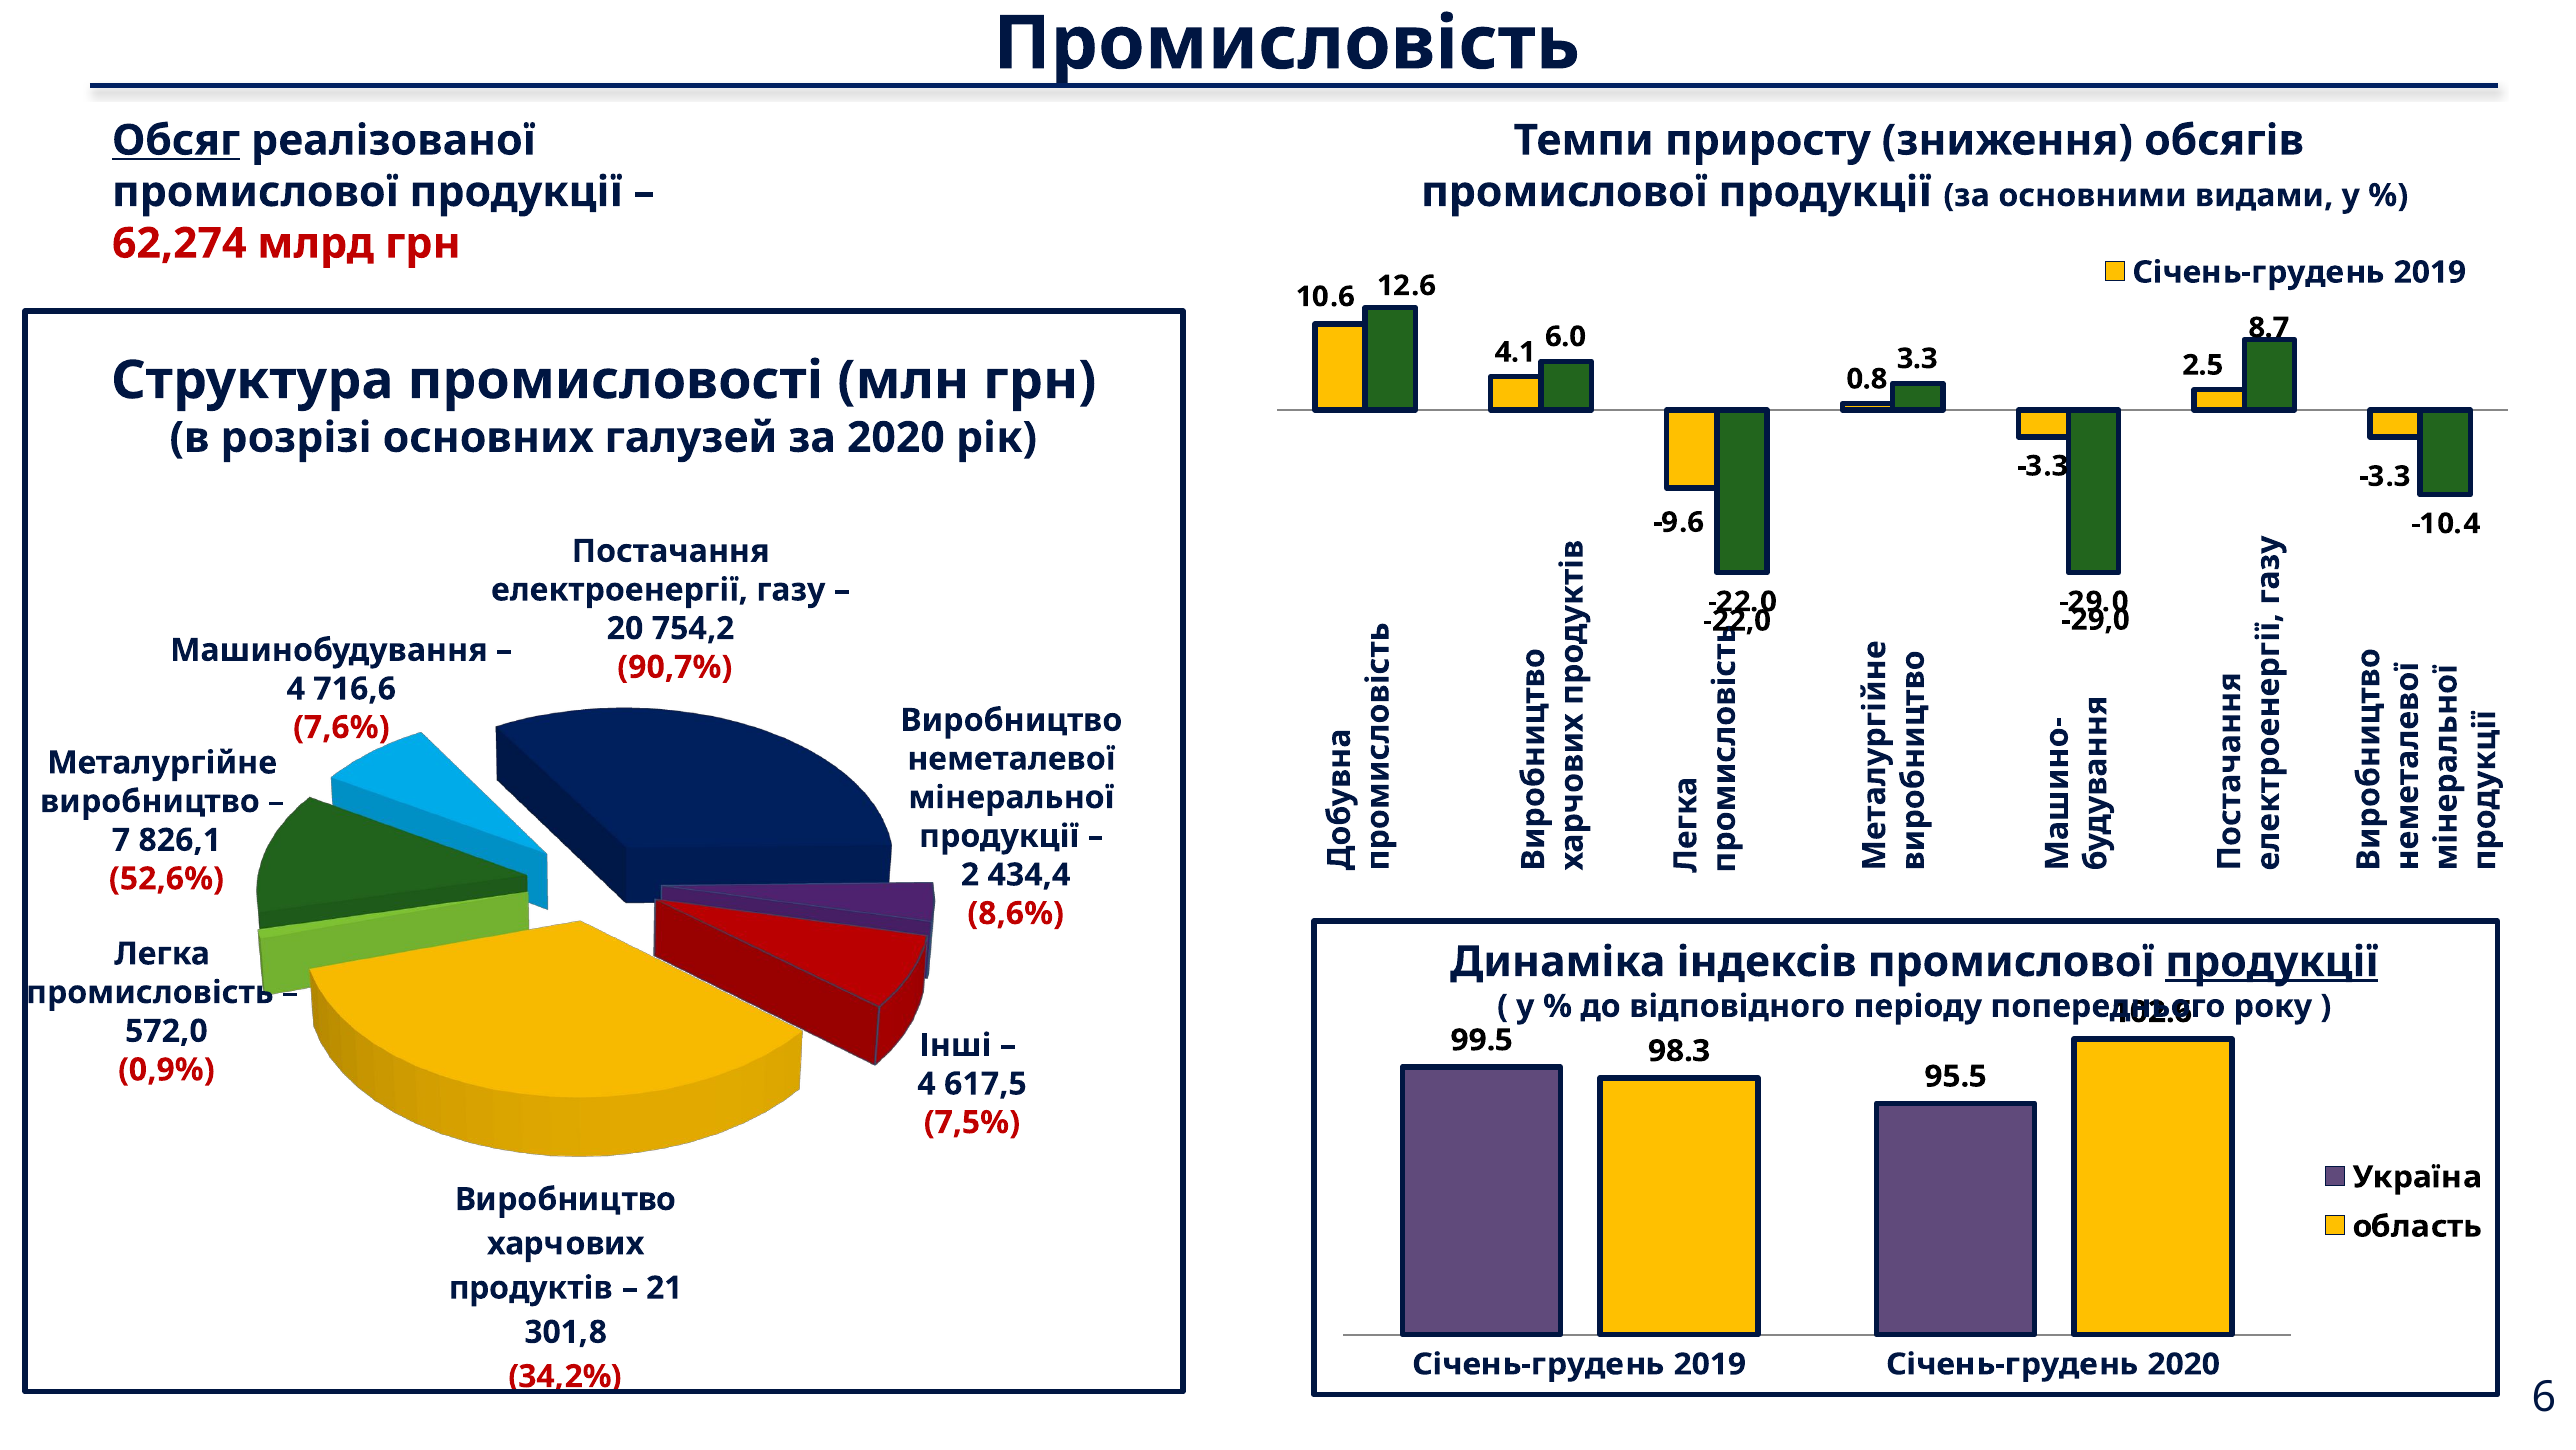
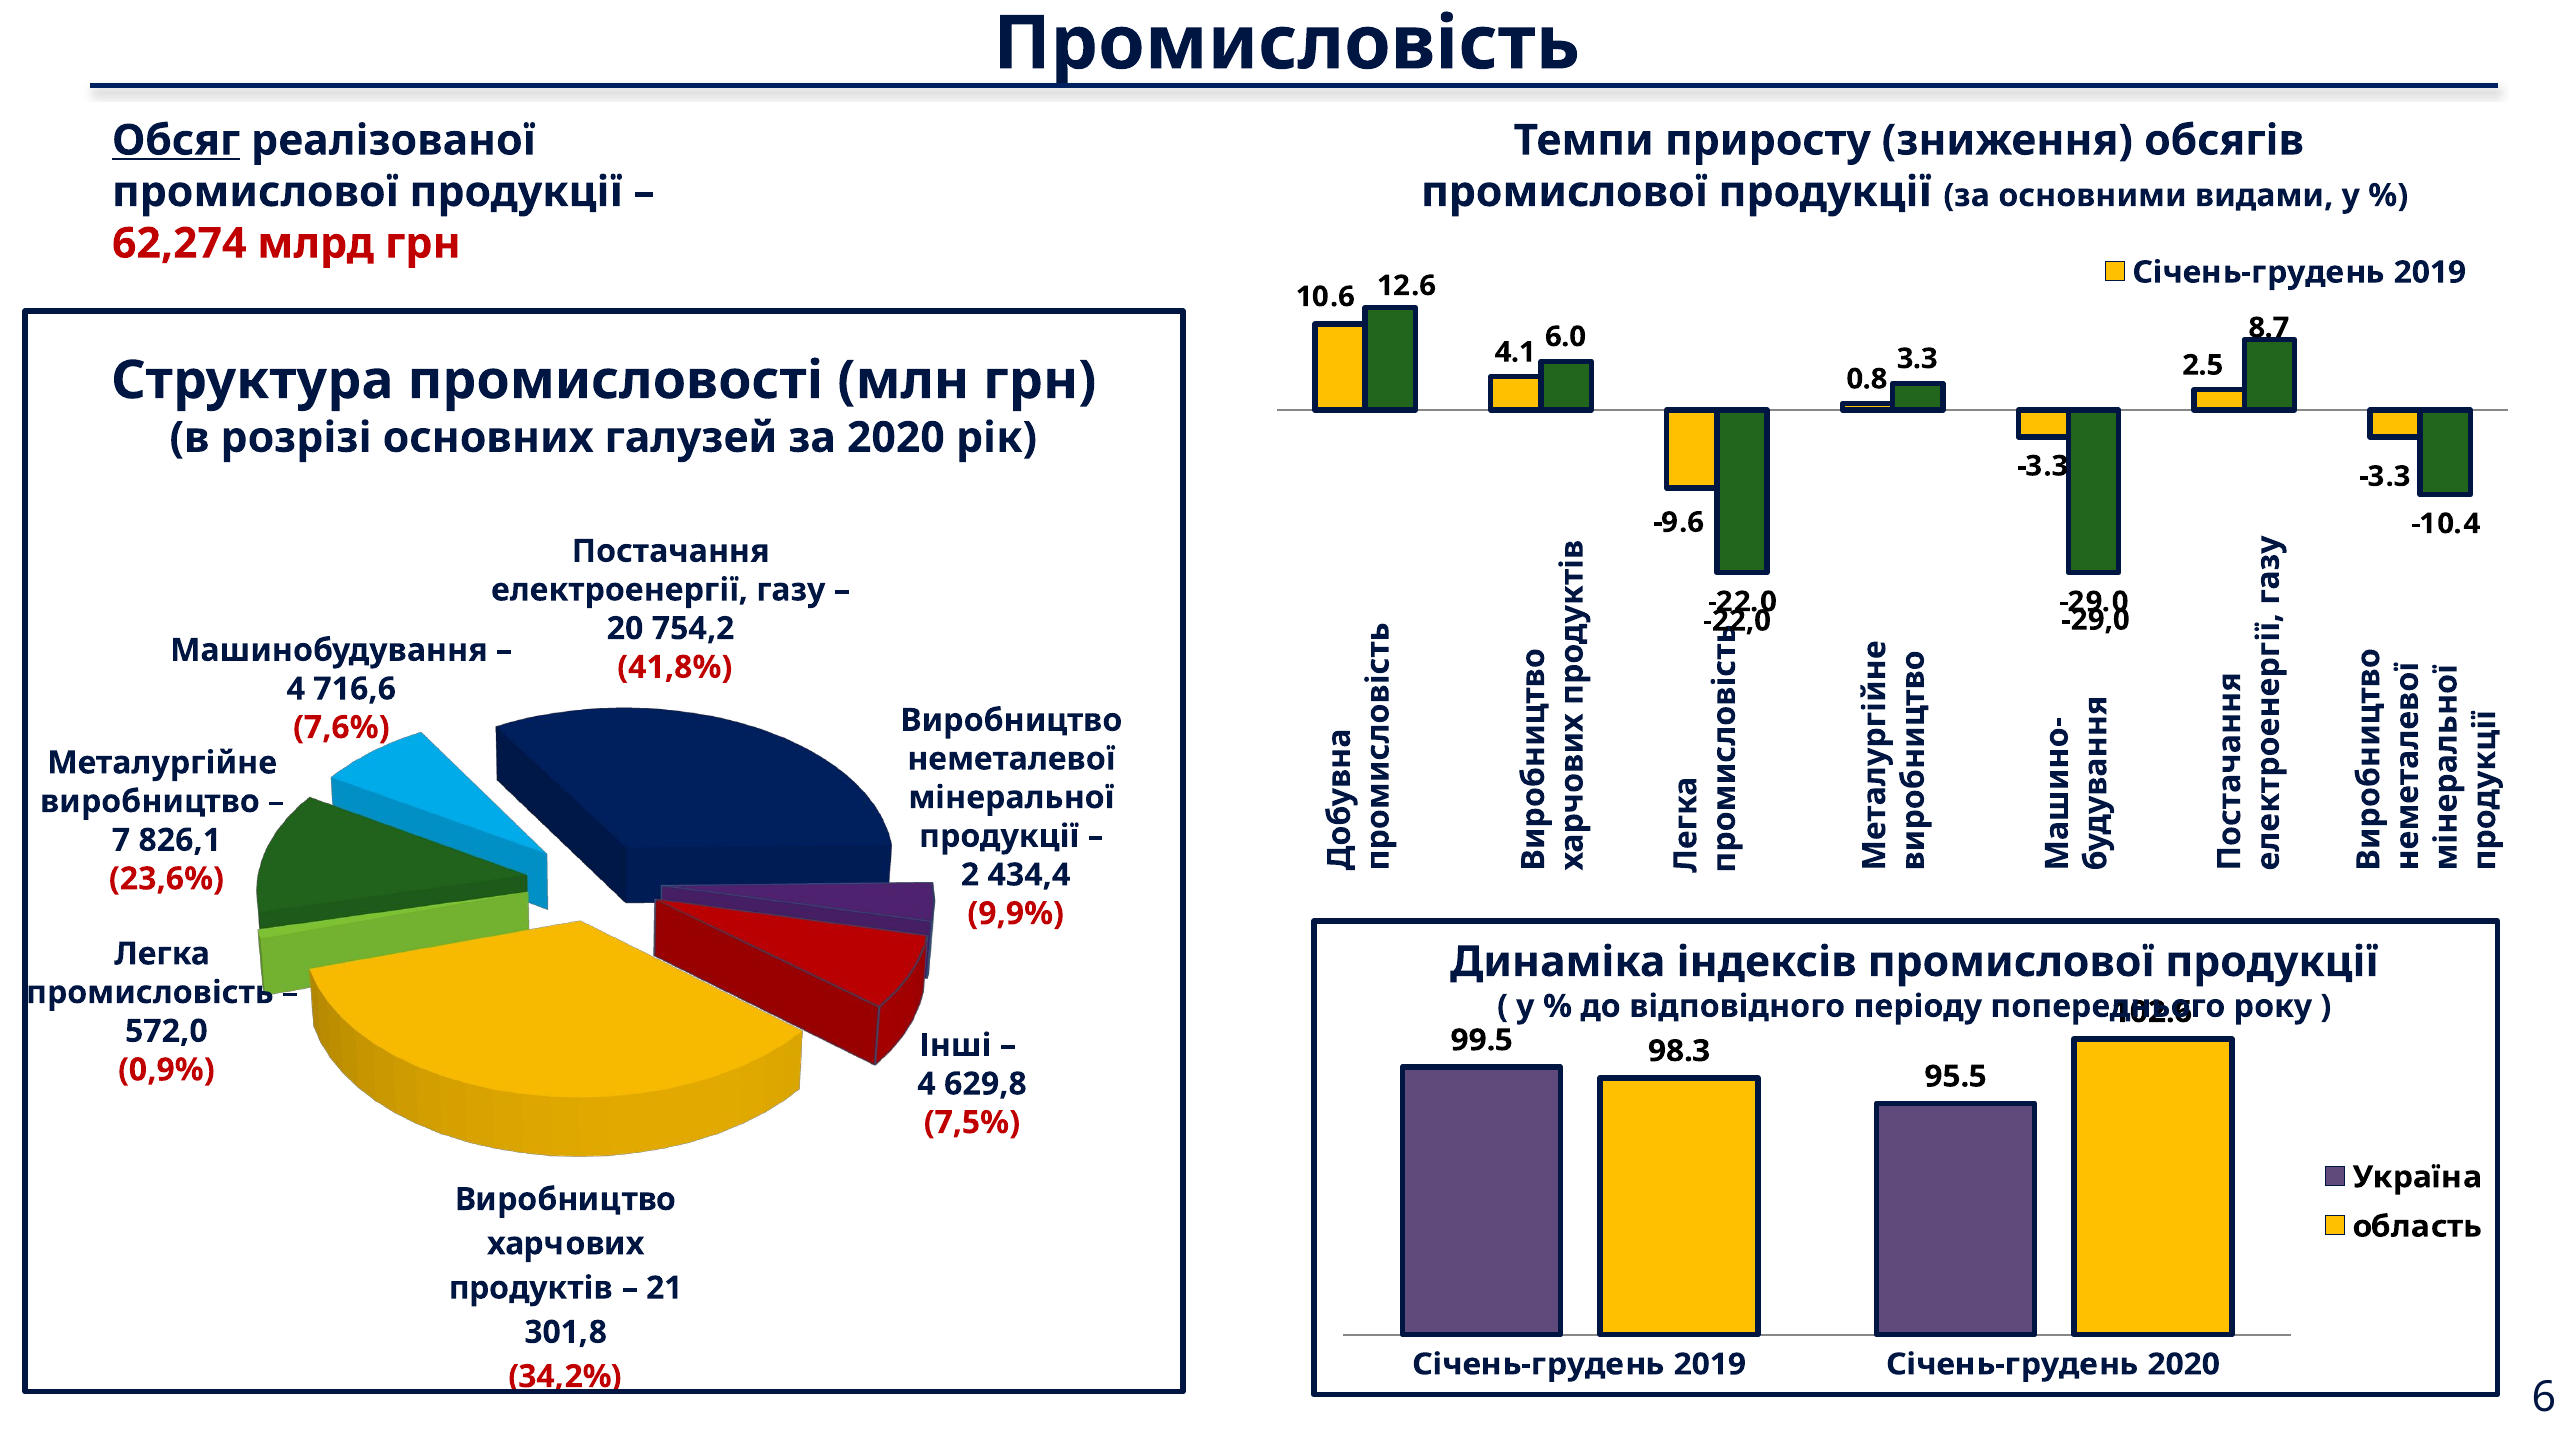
90,7%: 90,7% -> 41,8% (675, 667)
52,6%: 52,6% -> 23,6% (166, 879)
8,6%: 8,6% -> 9,9% (1016, 913)
продукції underline: present -> none (2272, 962)
617,5: 617,5 -> 629,8 (985, 1084)
